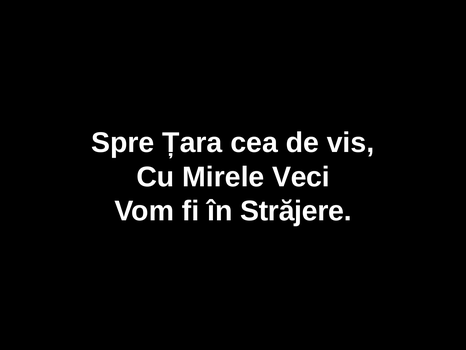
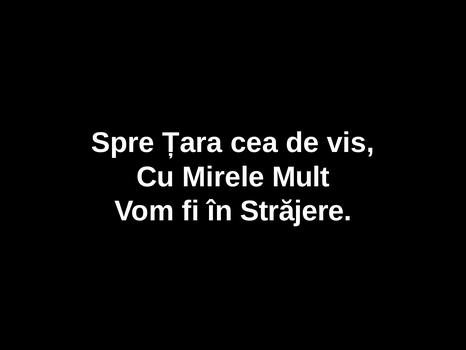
Veci: Veci -> Mult (301, 177)
